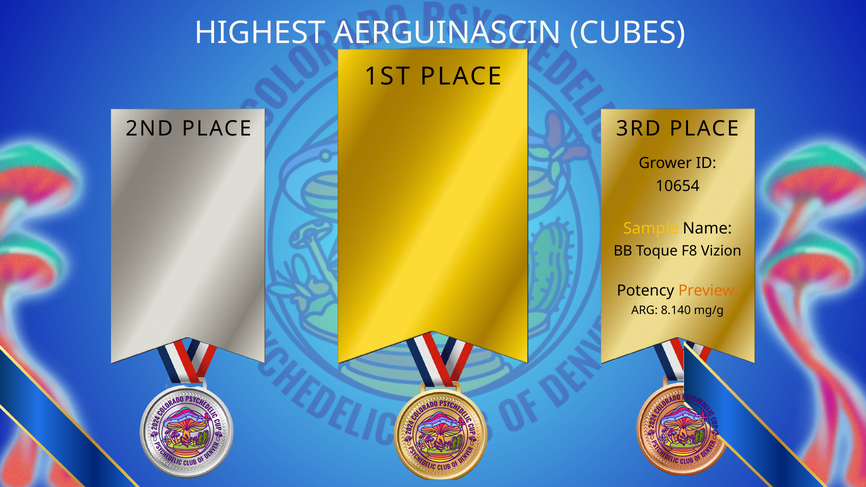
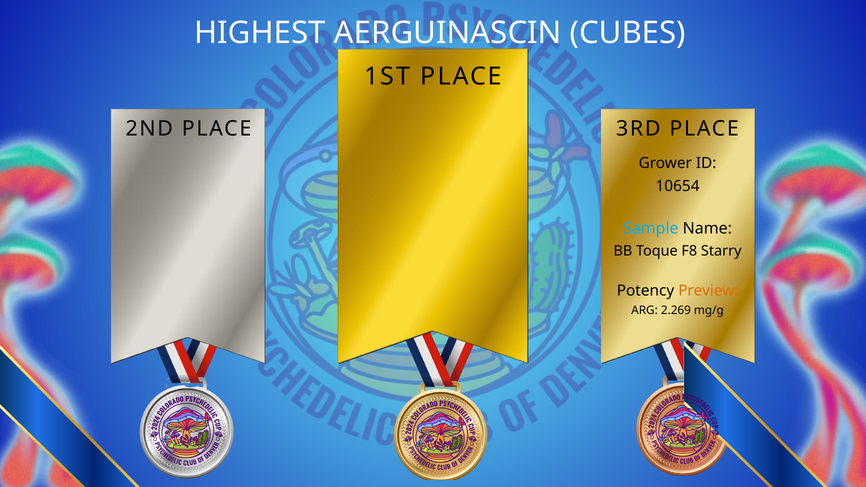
Sample colour: yellow -> light blue (651, 228)
Vizion: Vizion -> Starry (721, 251)
8.140: 8.140 -> 2.269 (676, 310)
